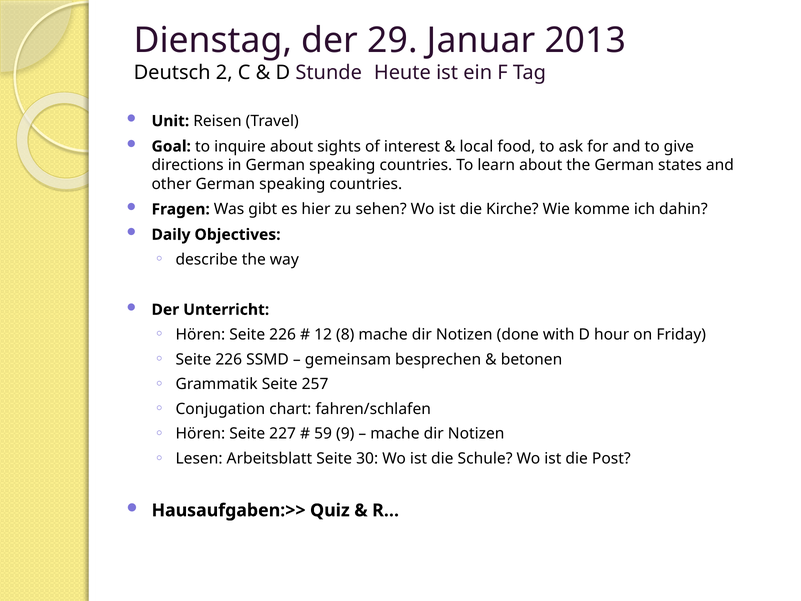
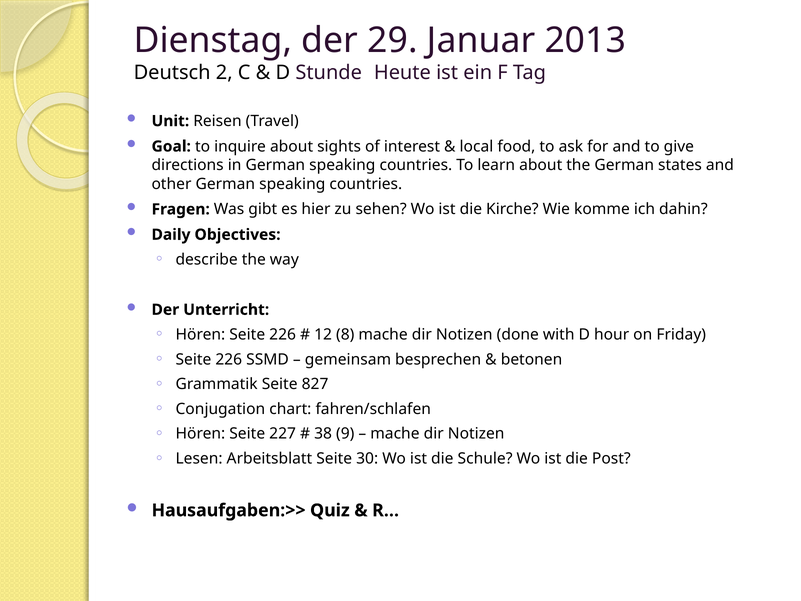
257: 257 -> 827 (315, 384)
59: 59 -> 38 (323, 434)
